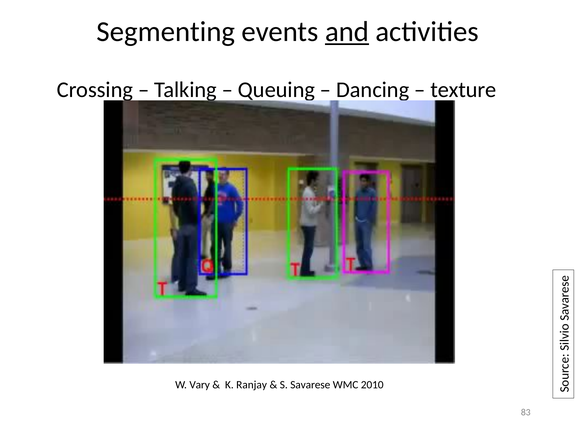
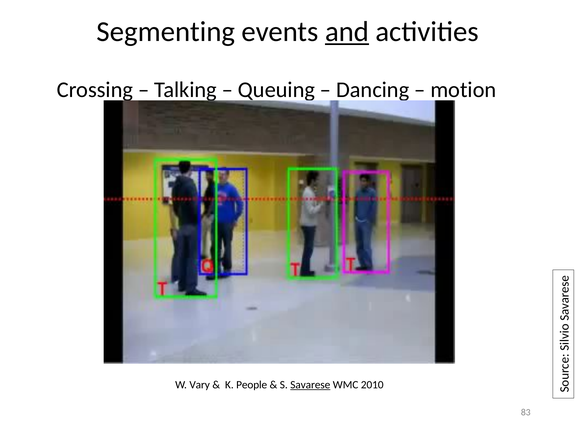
texture: texture -> motion (463, 90)
Ranjay: Ranjay -> People (252, 385)
Savarese underline: none -> present (310, 385)
